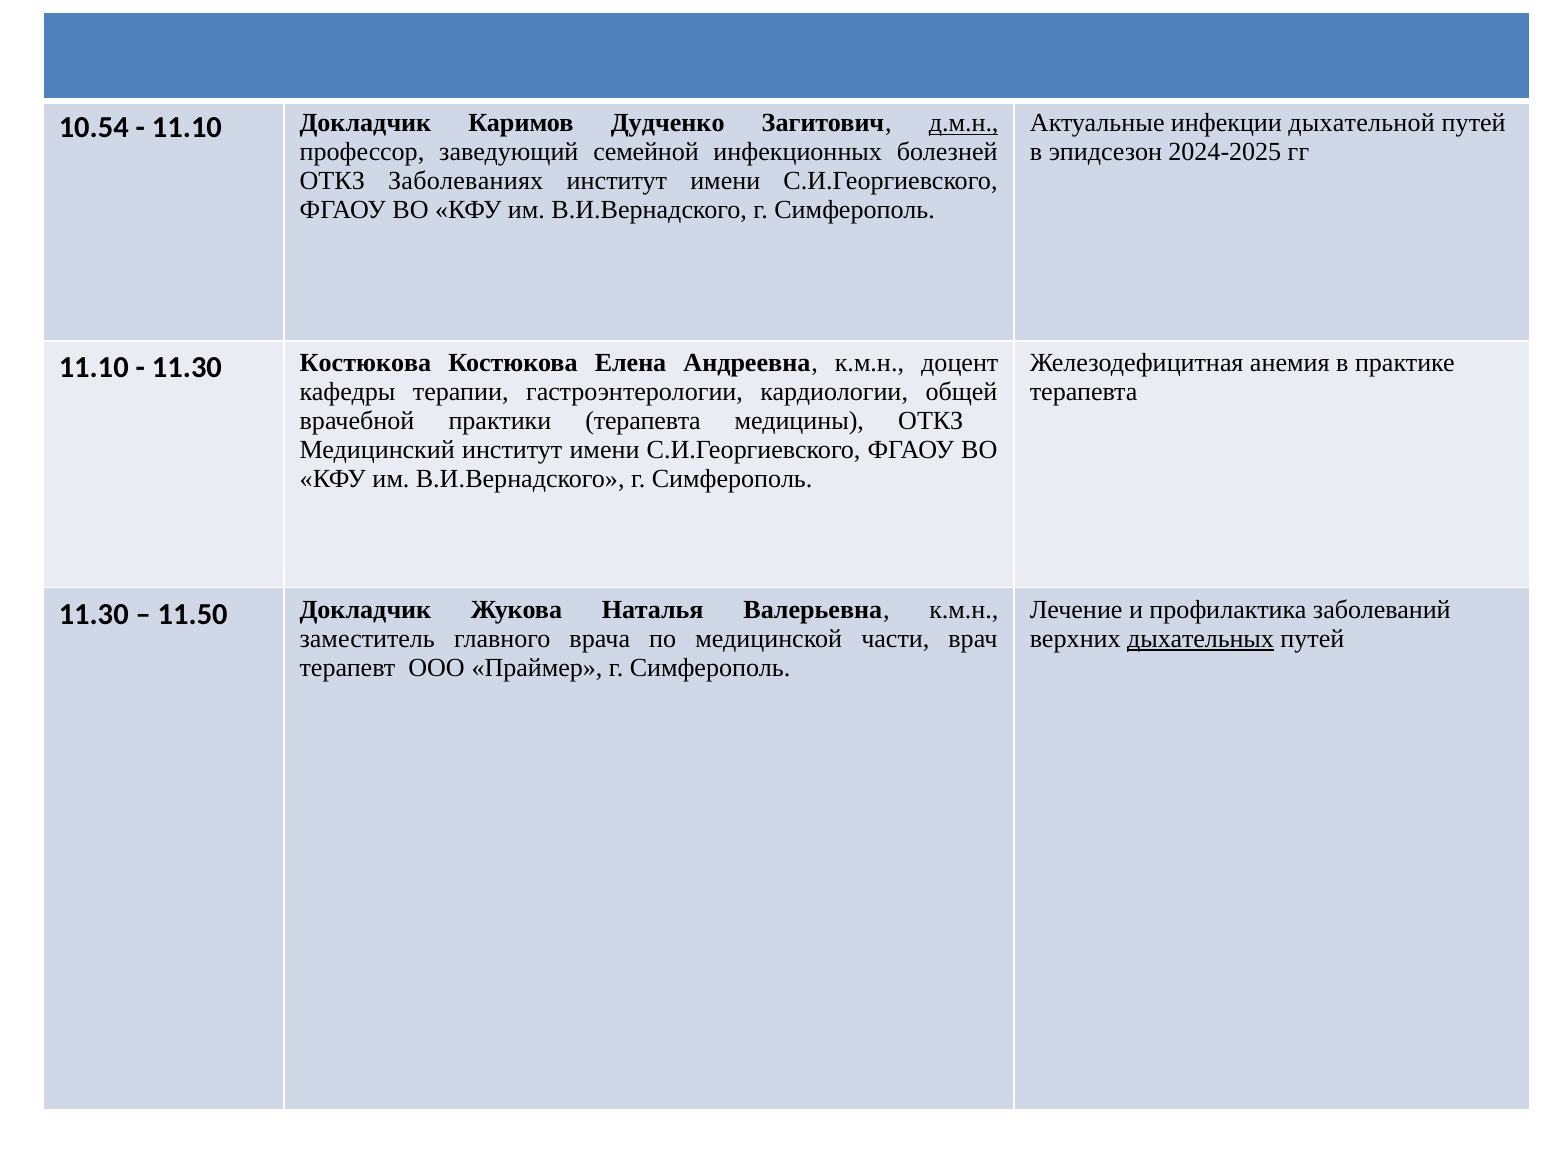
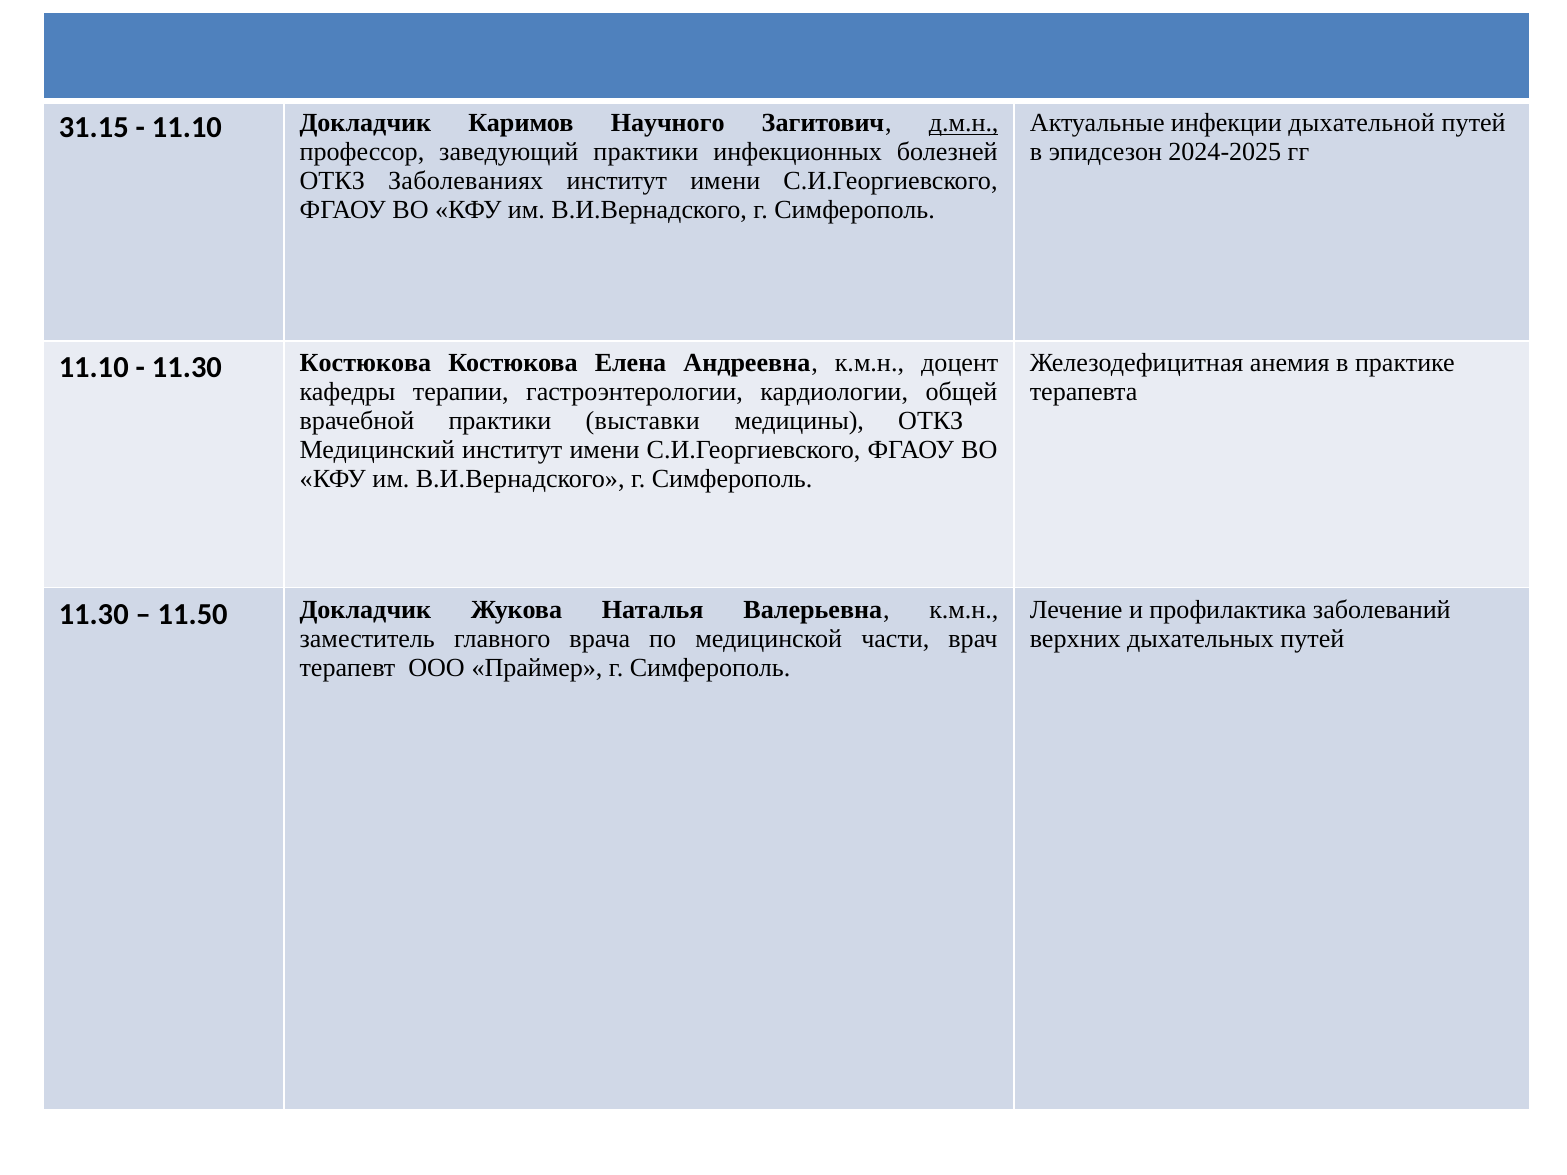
10.54: 10.54 -> 31.15 (94, 128)
Дудченко: Дудченко -> Научного (668, 123)
заведующий семейной: семейной -> практики (646, 152)
практики терапевта: терапевта -> выставки (643, 421)
дыхательных underline: present -> none (1201, 639)
